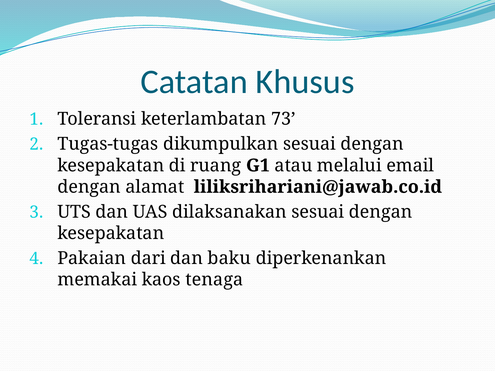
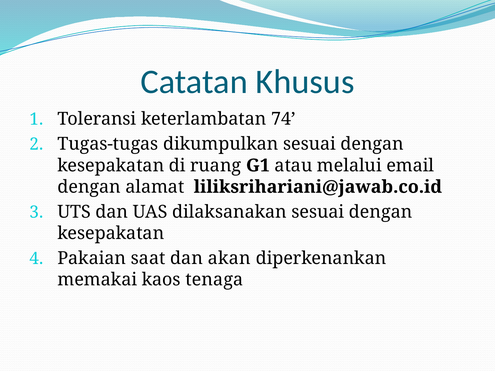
73: 73 -> 74 (283, 119)
dari: dari -> saat (148, 258)
baku: baku -> akan (229, 258)
